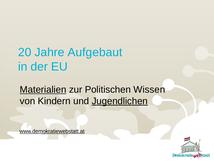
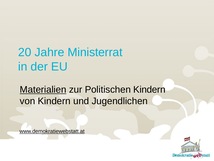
Aufgebaut: Aufgebaut -> Ministerrat (95, 52)
Politischen Wissen: Wissen -> Kindern (149, 89)
Jugendlichen underline: present -> none (120, 101)
